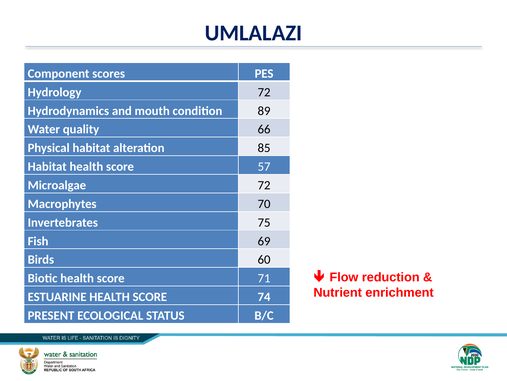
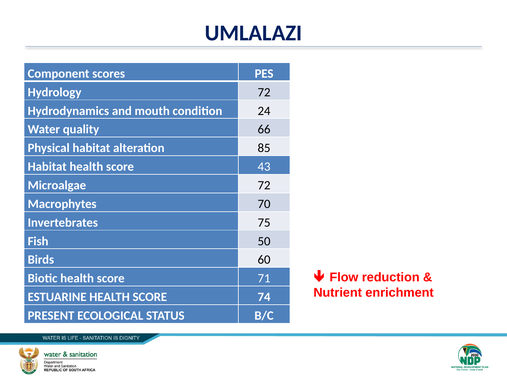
89: 89 -> 24 (264, 111)
57: 57 -> 43 (264, 166)
69: 69 -> 50 (264, 241)
